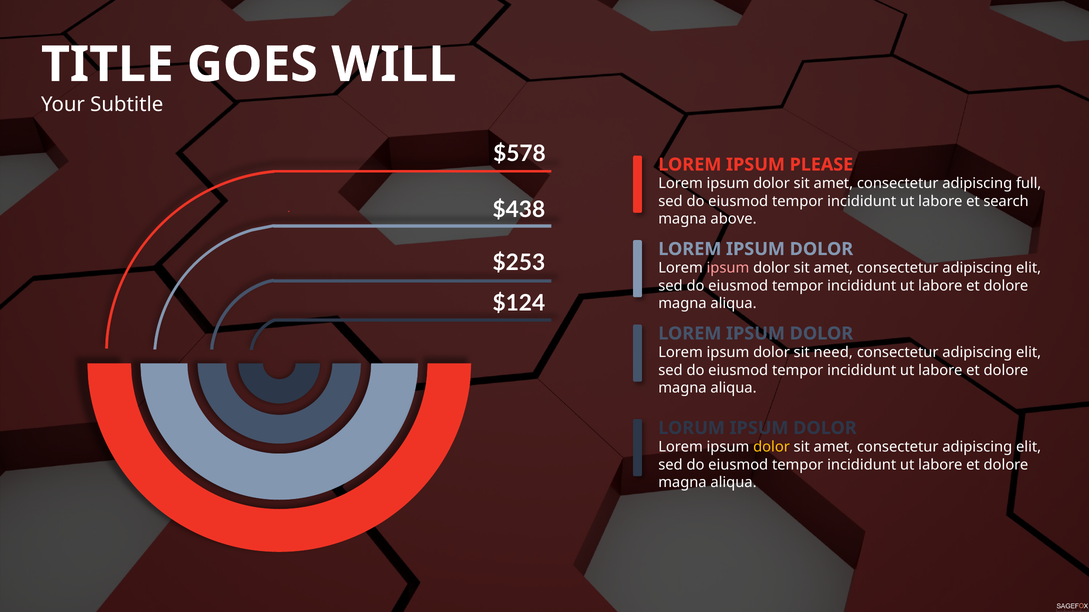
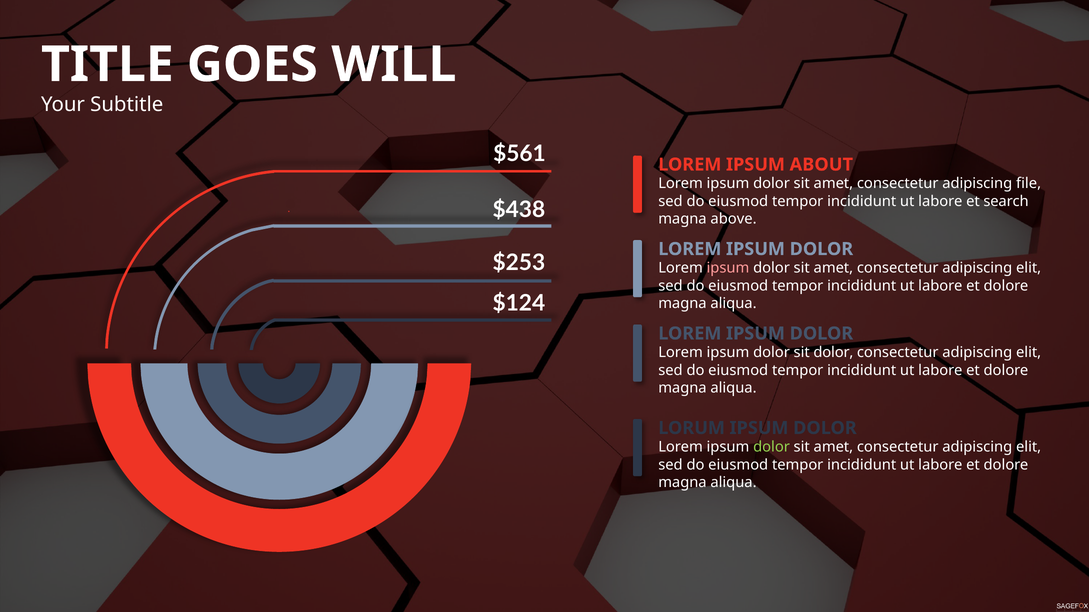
$578: $578 -> $561 (519, 154)
PLEASE: PLEASE -> ABOUT (821, 165)
full: full -> file (1029, 184)
sit need: need -> dolor (833, 353)
dolor colour: yellow -> light green (772, 447)
